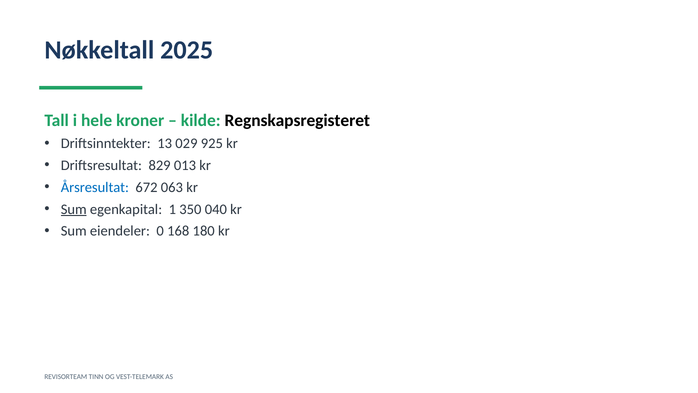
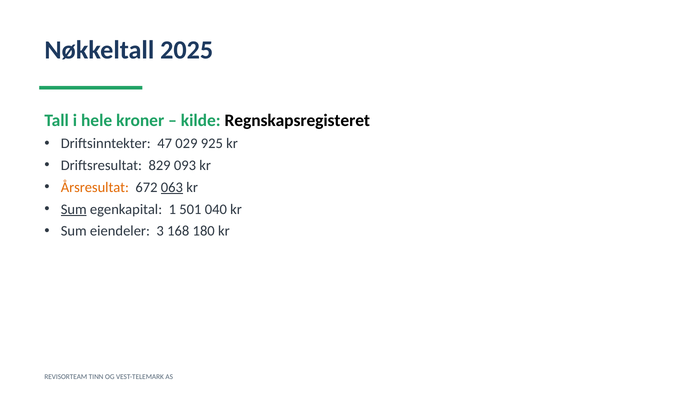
13: 13 -> 47 (165, 144)
013: 013 -> 093 (185, 165)
Årsresultat colour: blue -> orange (95, 187)
063 underline: none -> present (172, 187)
350: 350 -> 501 (190, 209)
0: 0 -> 3 (160, 231)
